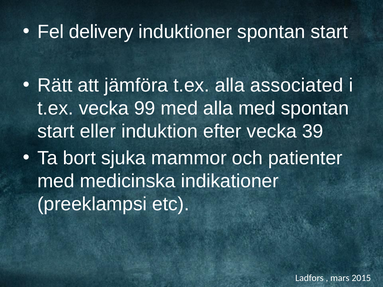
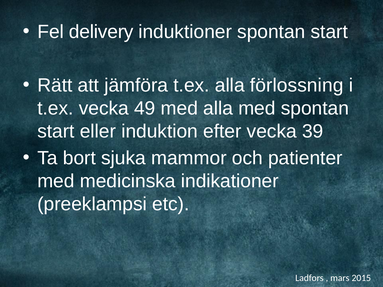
associated: associated -> förlossning (297, 86)
99: 99 -> 49 (145, 108)
